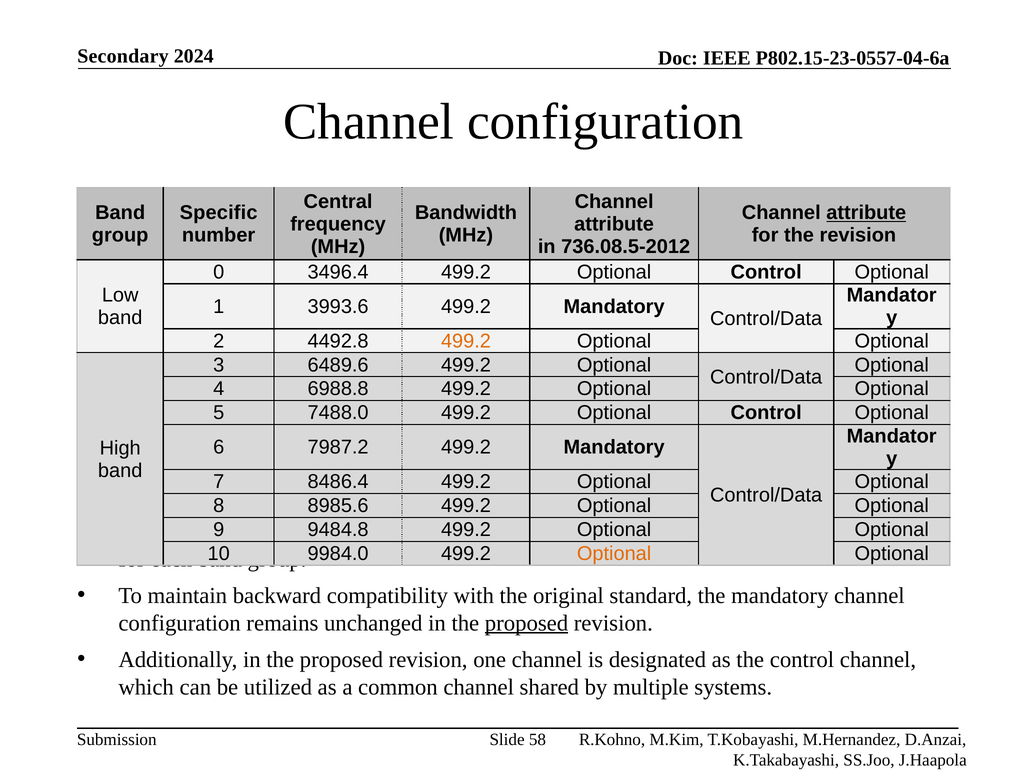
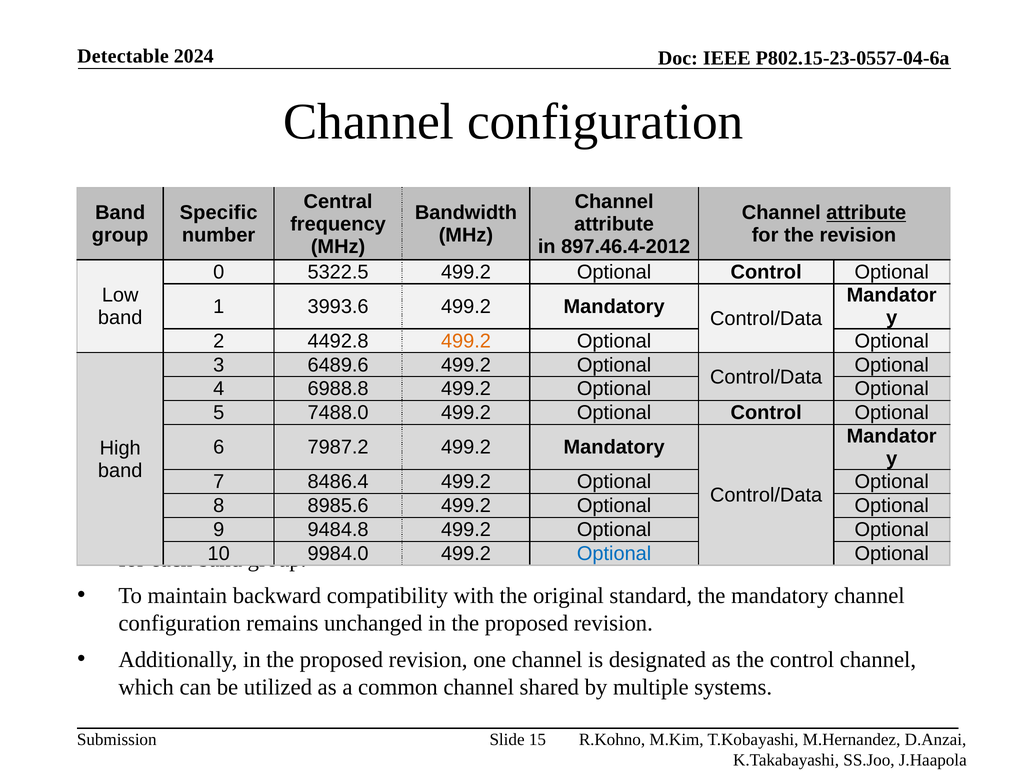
Secondary: Secondary -> Detectable (123, 56)
736.08.5-2012: 736.08.5-2012 -> 897.46.4-2012 (626, 246)
3496.4: 3496.4 -> 5322.5 (338, 272)
Optional colour: orange -> blue (614, 553)
proposed underline: present -> none (527, 622)
58: 58 -> 15 (537, 739)
